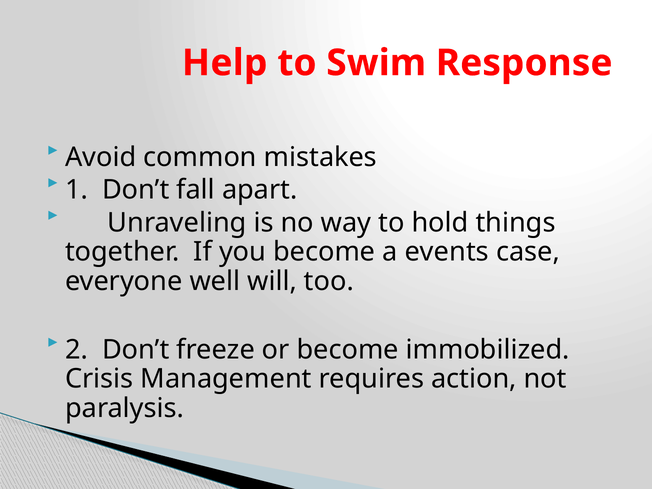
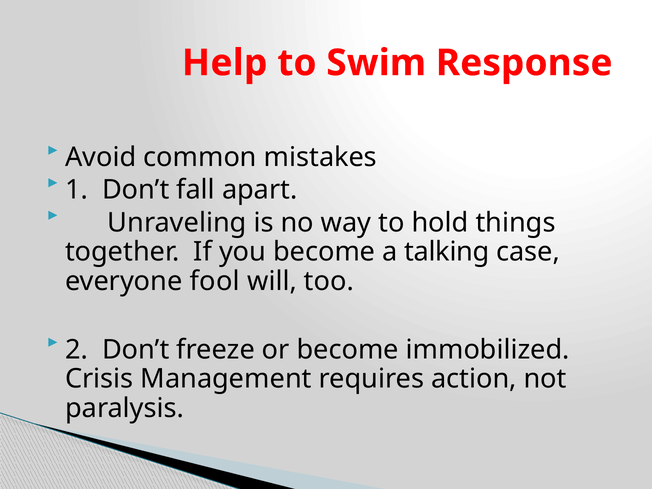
events: events -> talking (447, 252)
well: well -> fool (215, 281)
